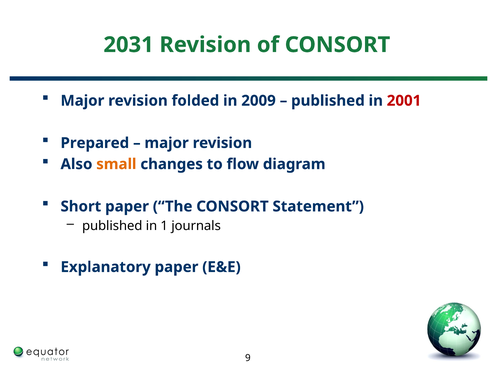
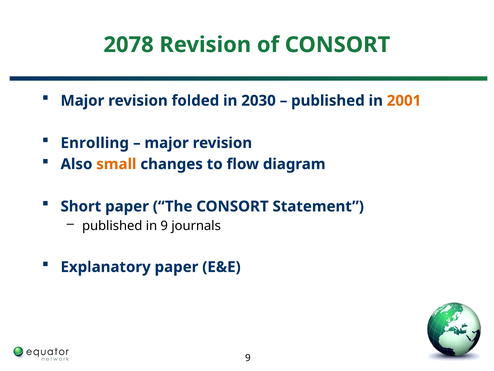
2031: 2031 -> 2078 (129, 45)
2009: 2009 -> 2030 (259, 101)
2001 colour: red -> orange (404, 101)
Prepared: Prepared -> Enrolling (95, 143)
in 1: 1 -> 9 (164, 226)
